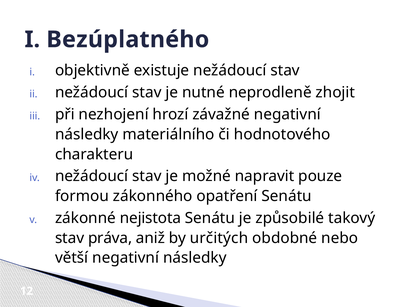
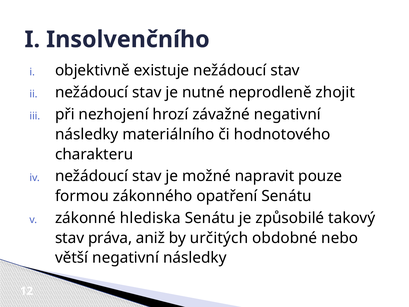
Bezúplatného: Bezúplatného -> Insolvenčního (128, 39)
nejistota: nejistota -> hlediska (150, 218)
